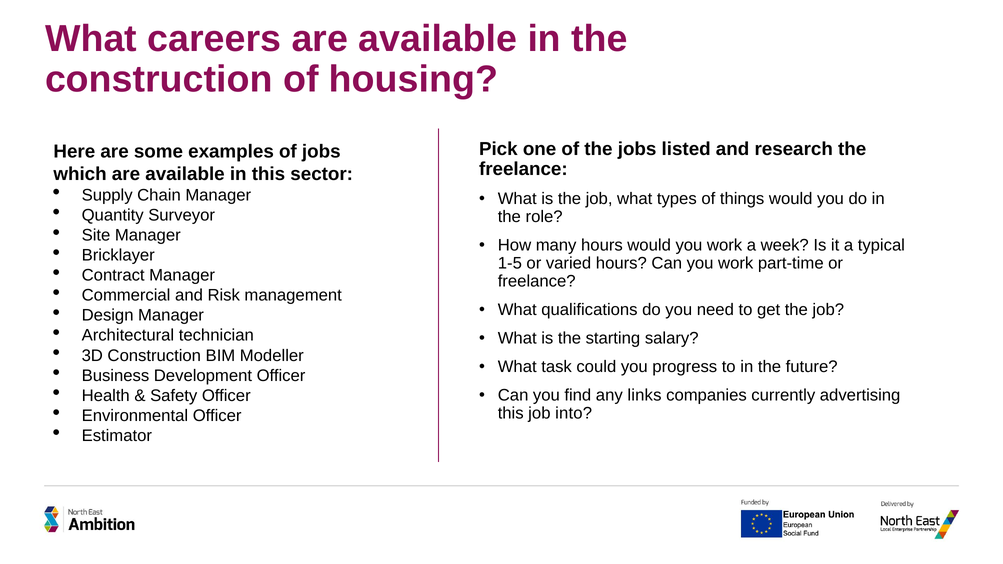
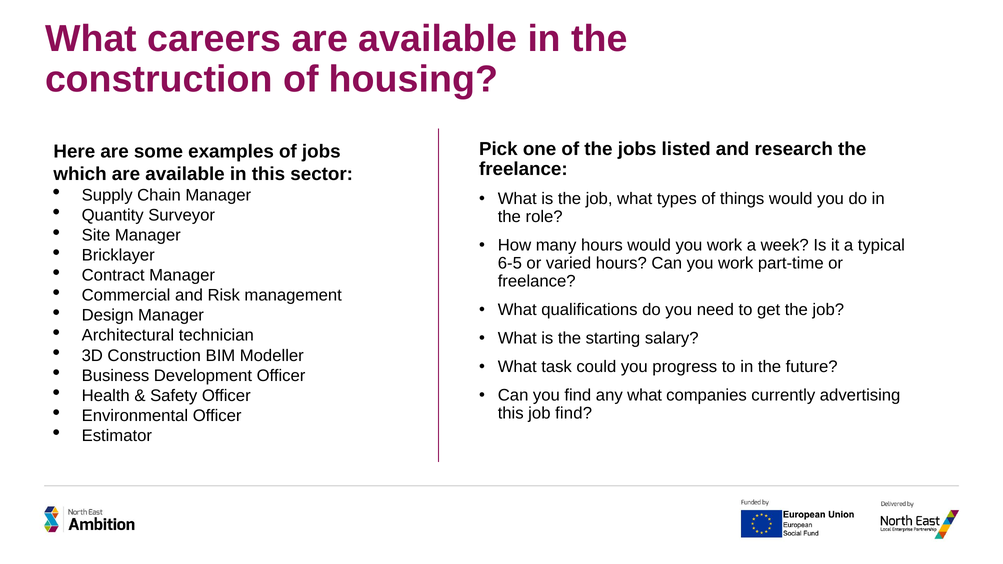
1-5: 1-5 -> 6-5 (510, 263)
any links: links -> what (645, 395)
job into: into -> find (574, 413)
